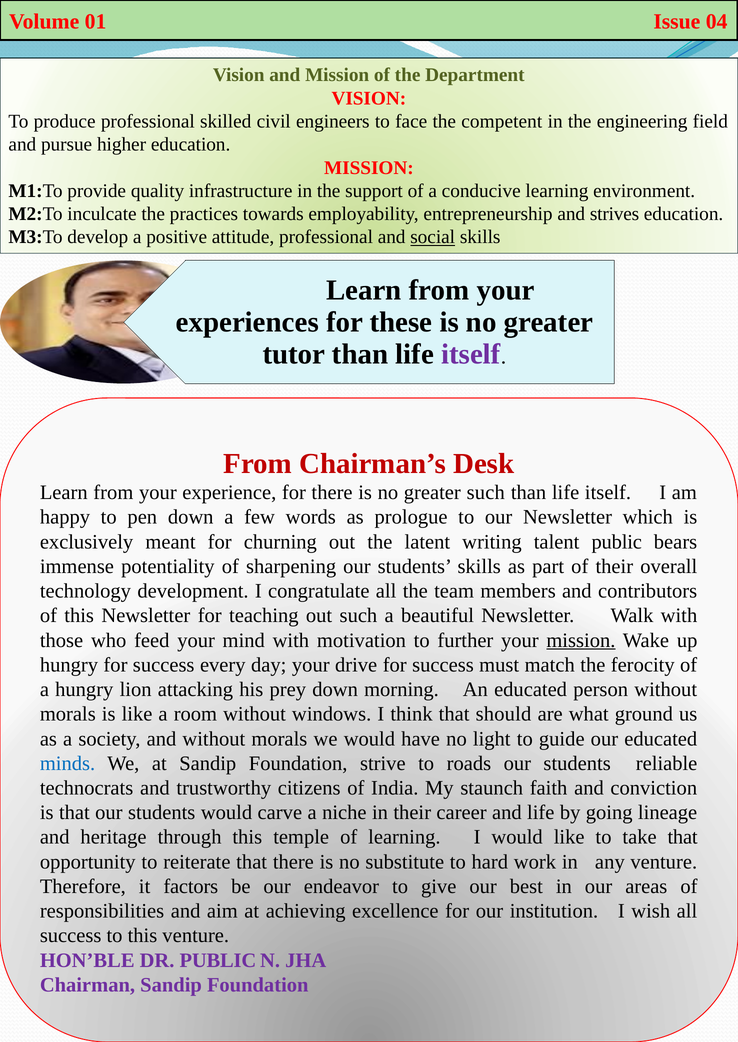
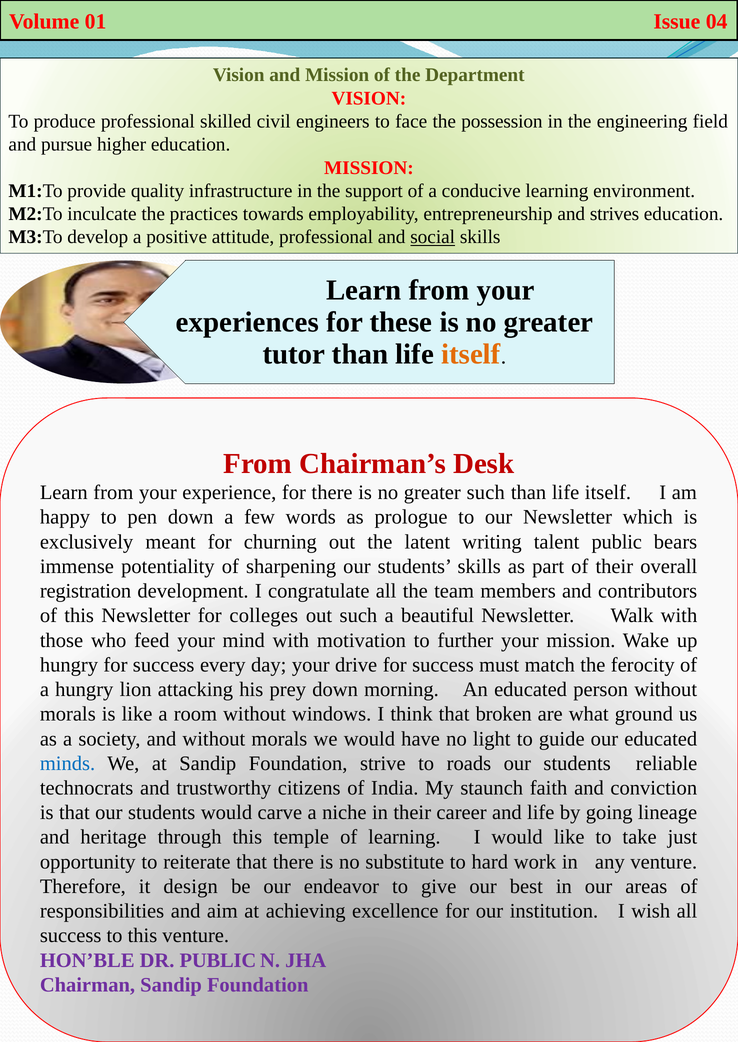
competent: competent -> possession (502, 121)
itself colour: purple -> orange (471, 354)
technology: technology -> registration (86, 591)
teaching: teaching -> colleges (264, 616)
mission underline: present -> none (581, 640)
should: should -> broken (504, 714)
take that: that -> just (682, 837)
factors: factors -> design (191, 886)
